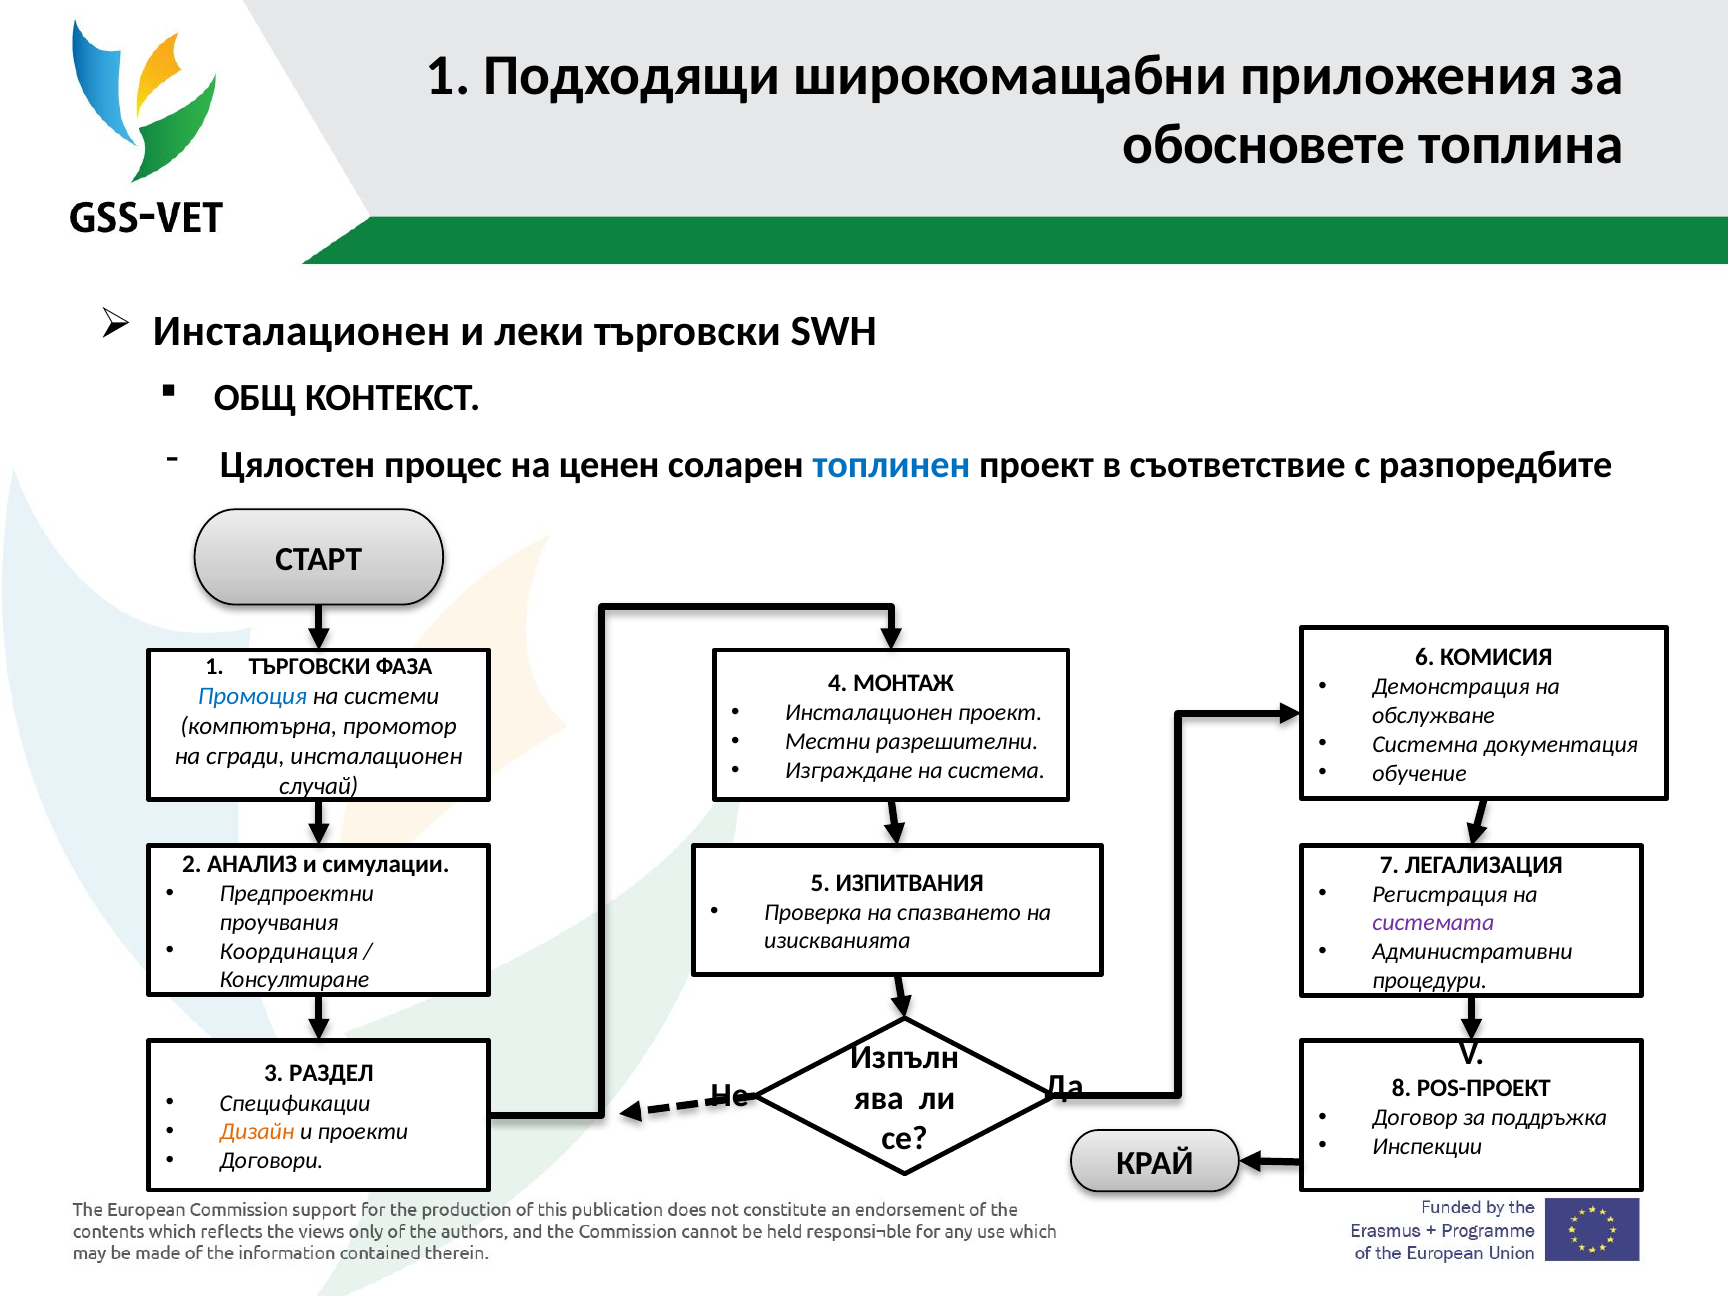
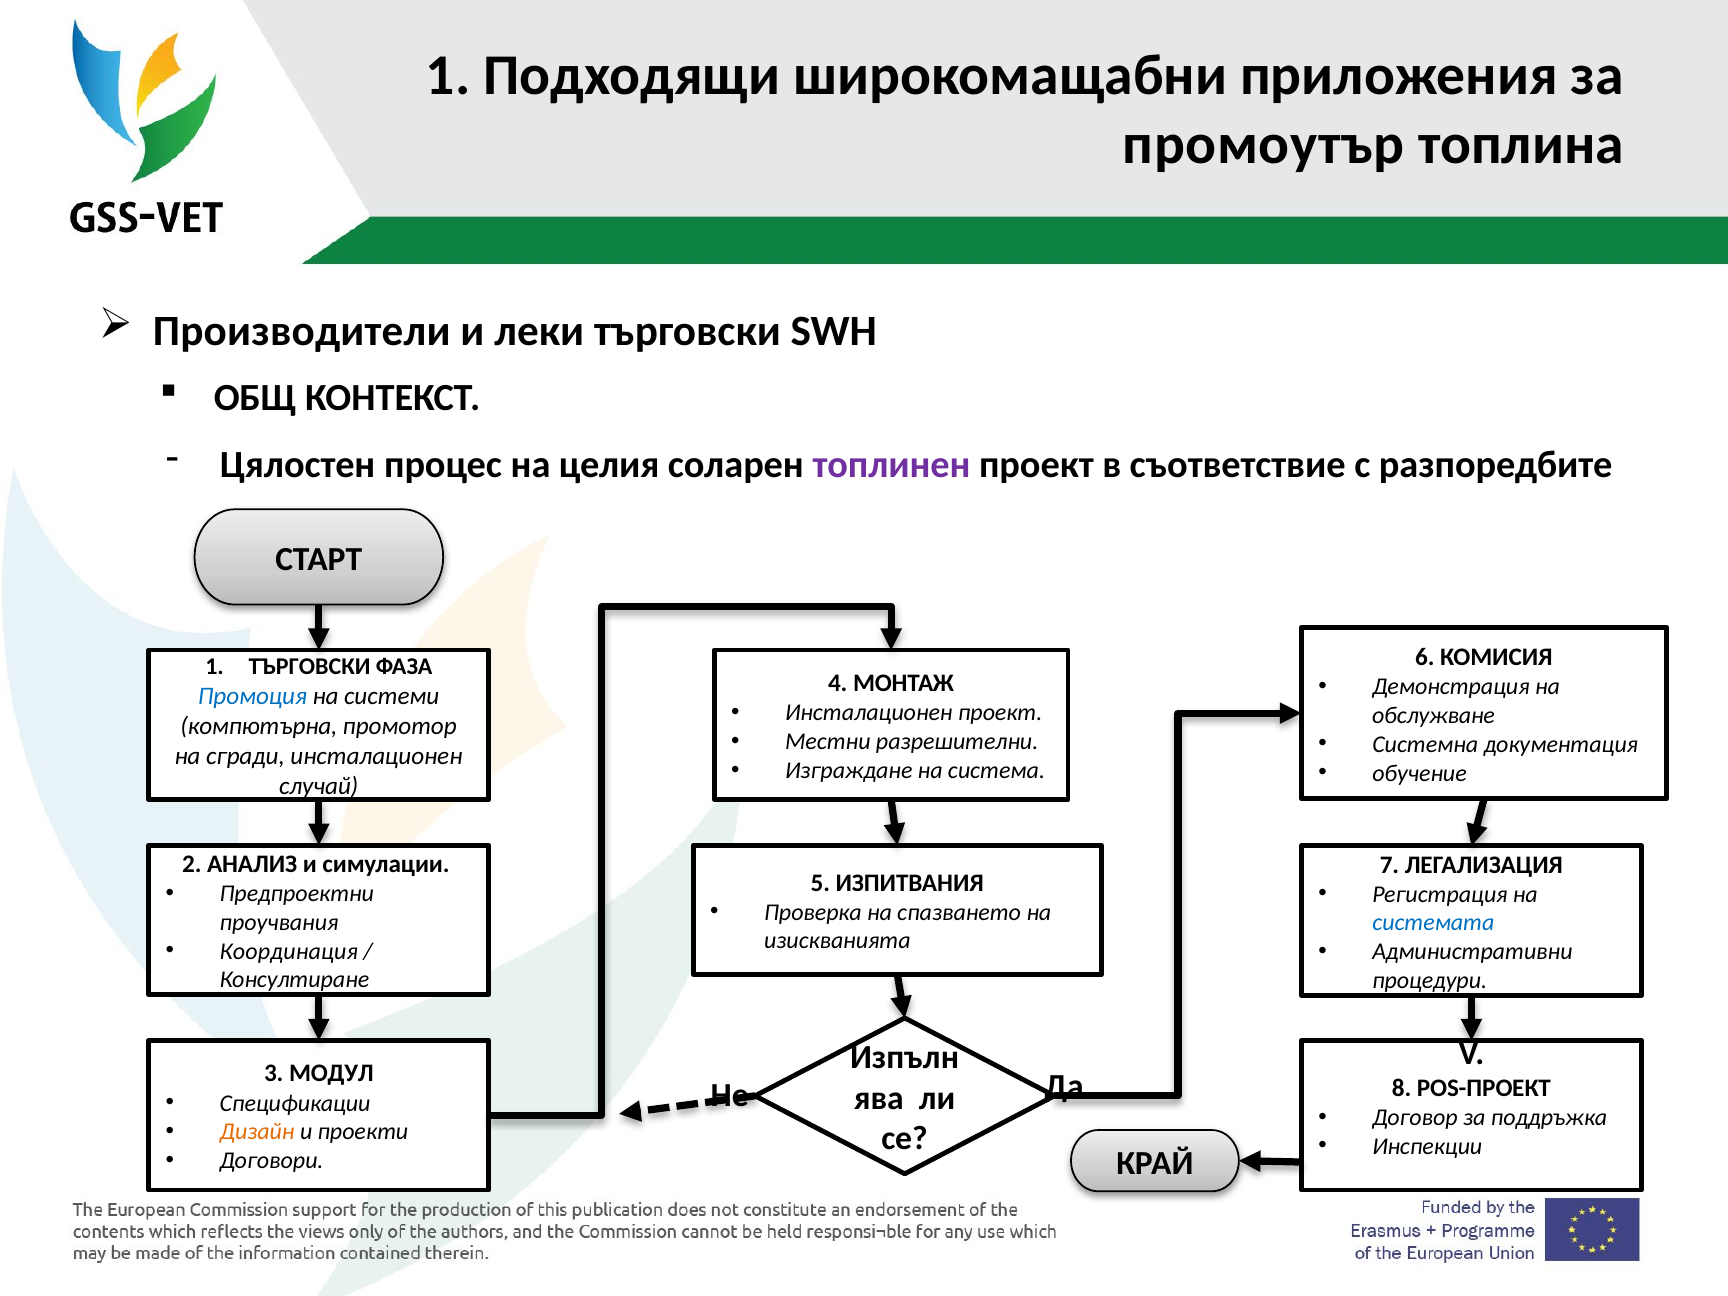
обосновете: обосновете -> промоутър (1264, 145)
Инсталационен: Инсталационен -> Производители (302, 332)
ценен: ценен -> целия (609, 465)
топлинен colour: blue -> purple (892, 465)
системата colour: purple -> blue (1433, 923)
РАЗДЕЛ: РАЗДЕЛ -> МОДУЛ (331, 1074)
